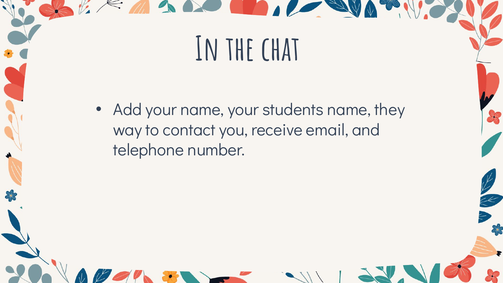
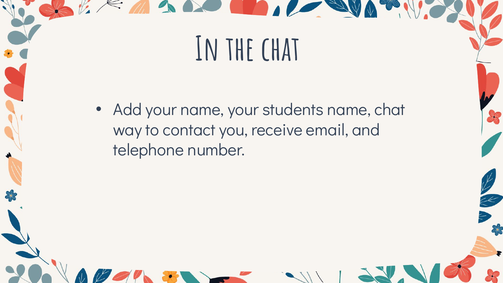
name they: they -> chat (390, 110)
